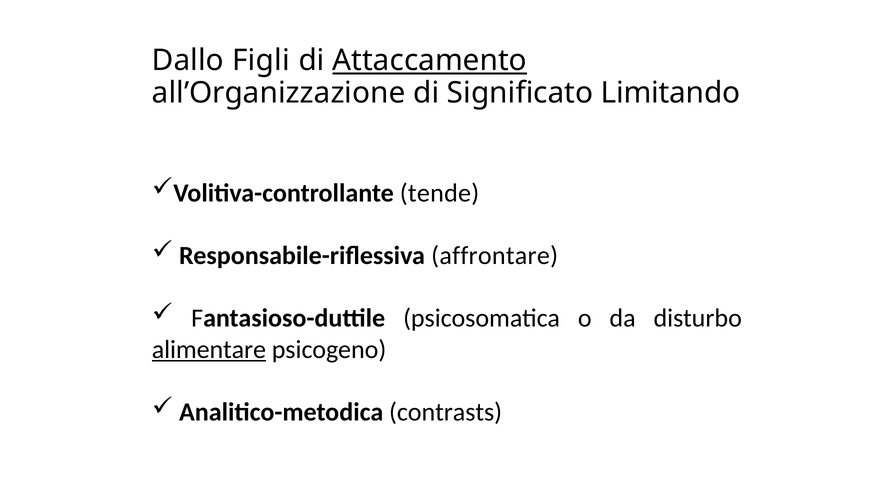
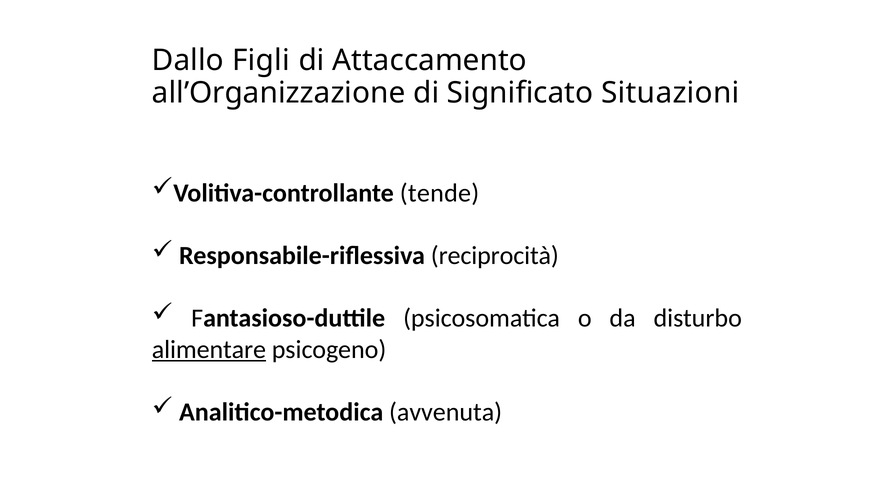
Attaccamento underline: present -> none (430, 61)
Limitando: Limitando -> Situazioni (670, 93)
affrontare: affrontare -> reciprocità (495, 256)
contrasts: contrasts -> avvenuta (446, 412)
